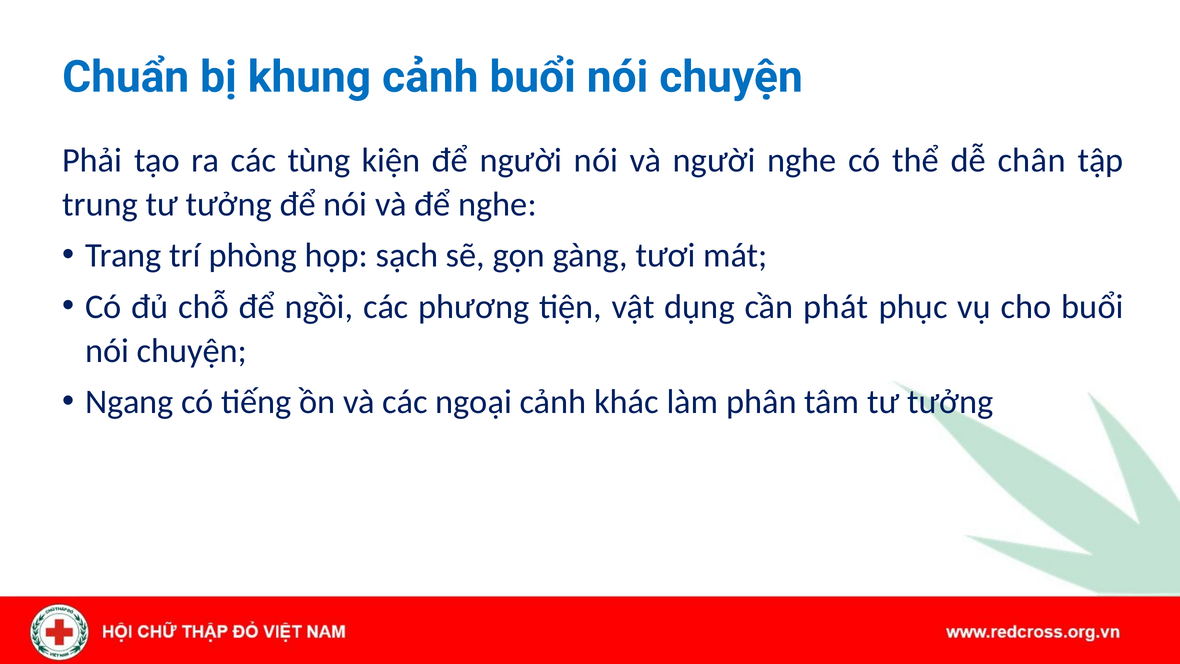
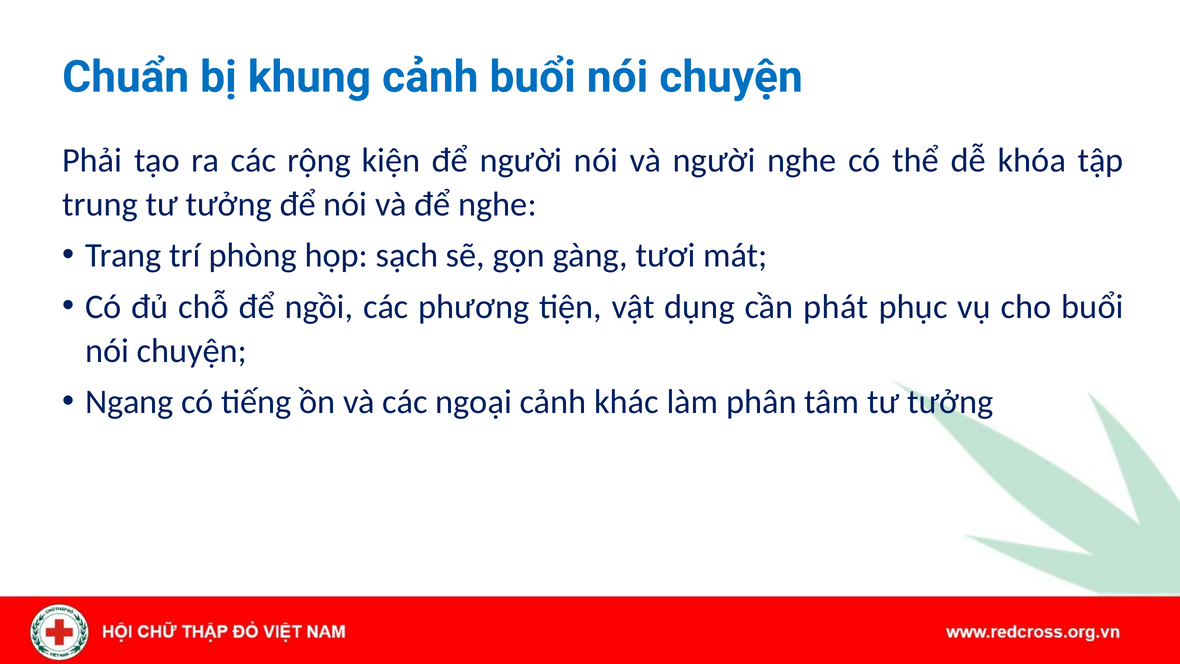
tùng: tùng -> rộng (319, 160)
chân: chân -> khóa (1032, 160)
